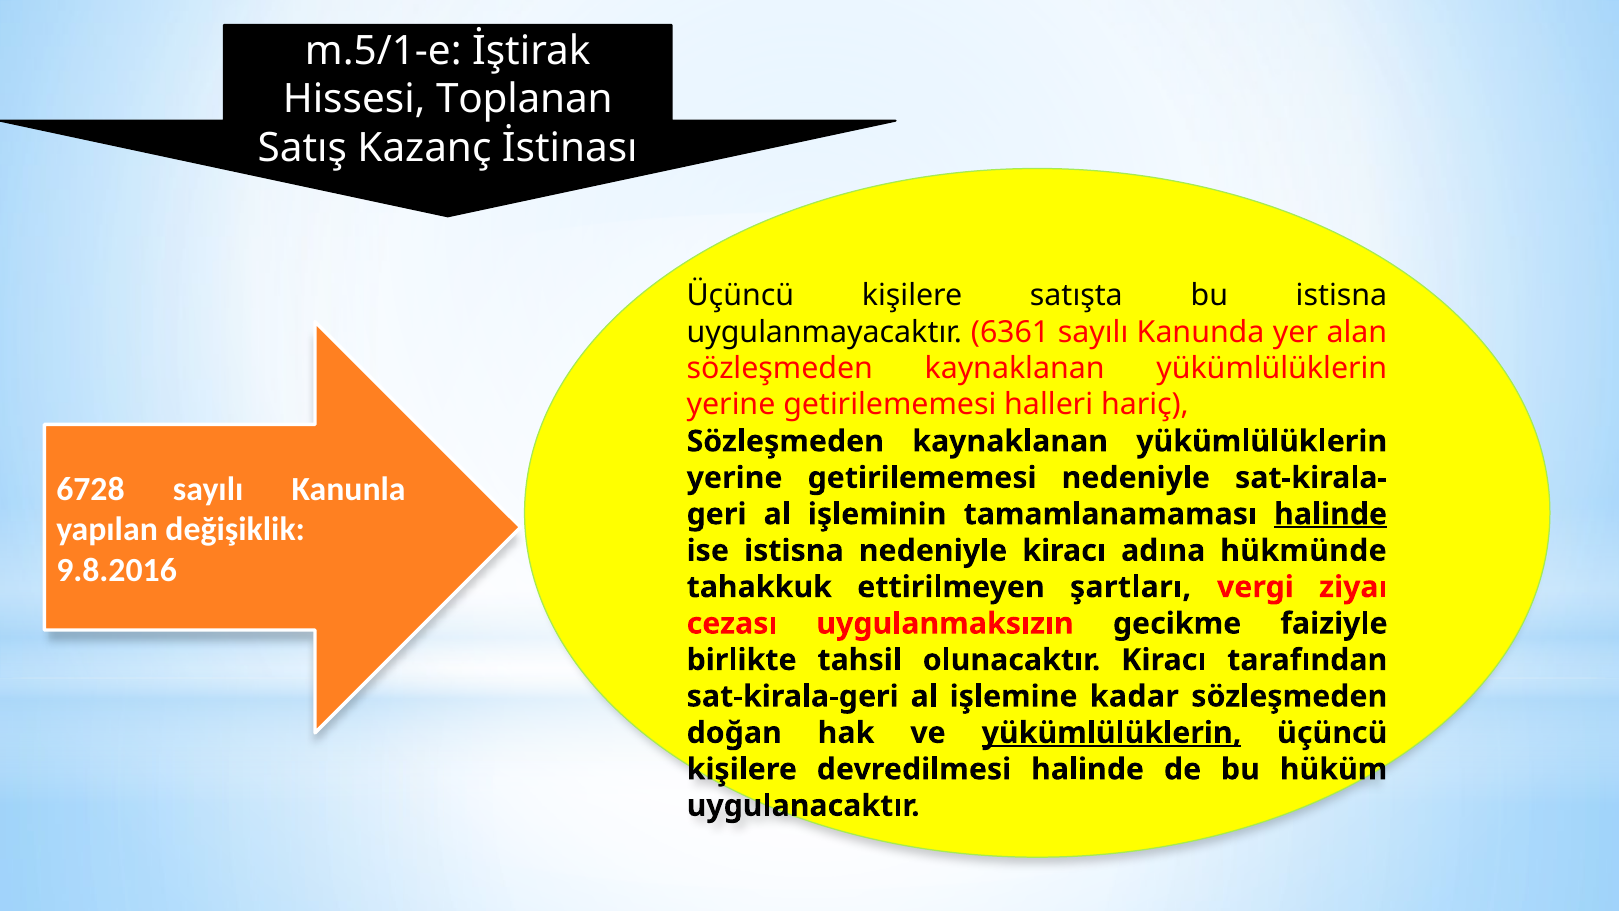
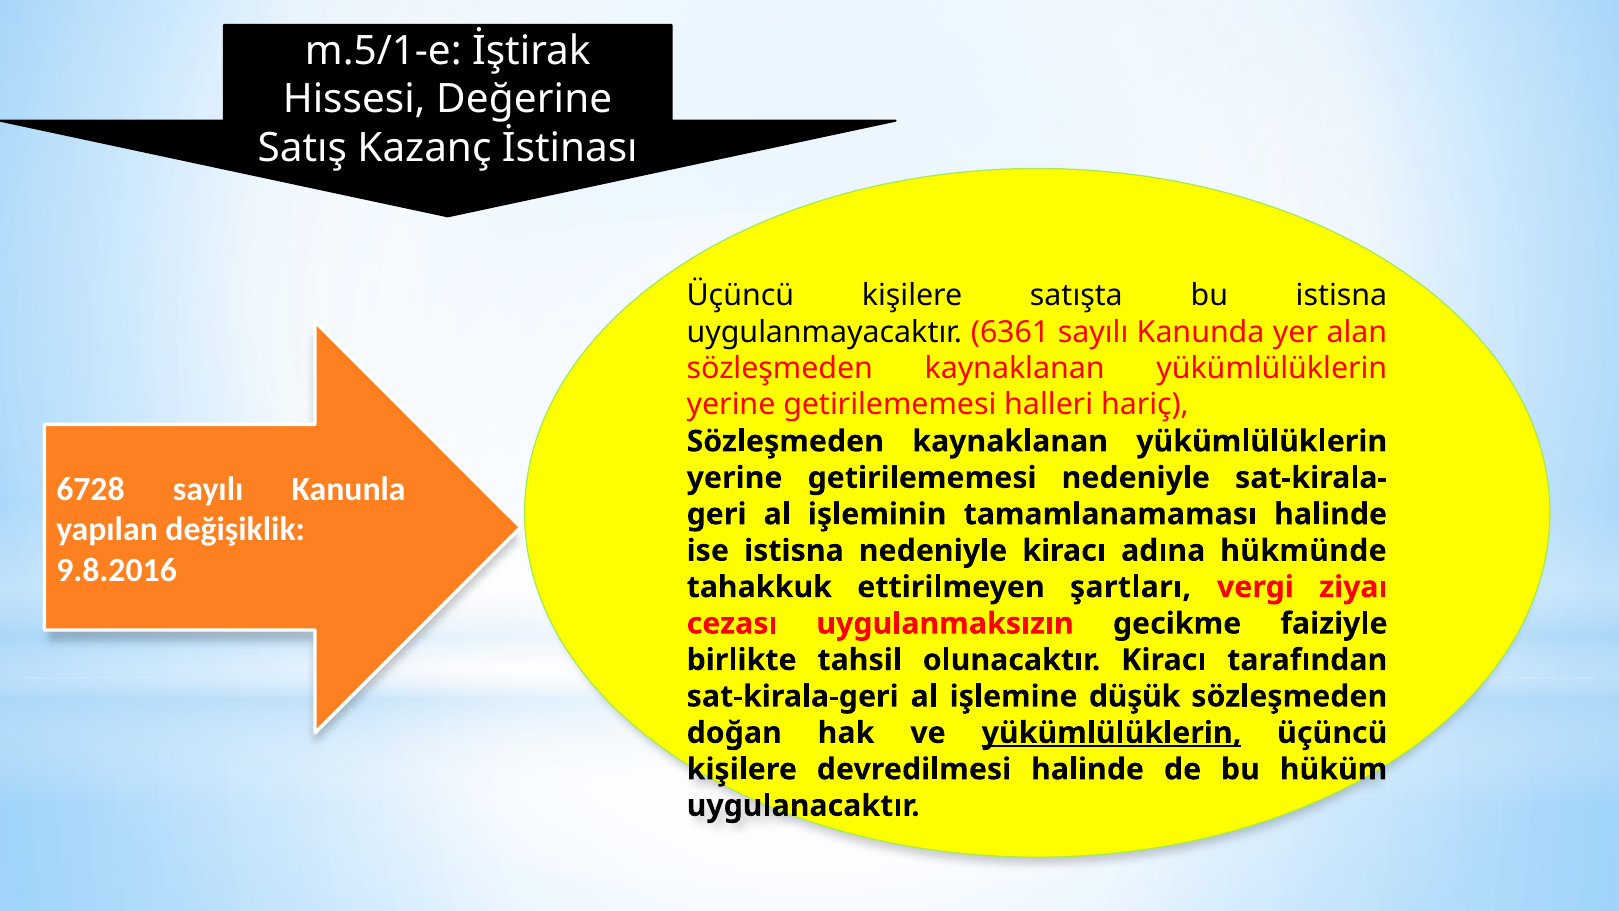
Toplanan: Toplanan -> Değerine (524, 100)
halinde underline: present -> none (1331, 514)
kadar: kadar -> düşük (1135, 696)
